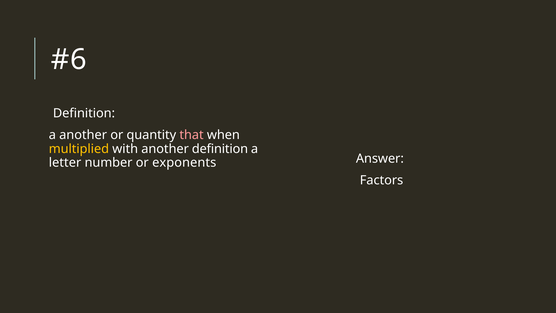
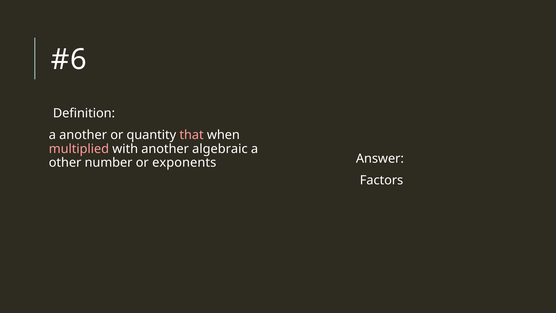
multiplied colour: yellow -> pink (79, 149)
another definition: definition -> algebraic (220, 149)
letter: letter -> other (65, 163)
